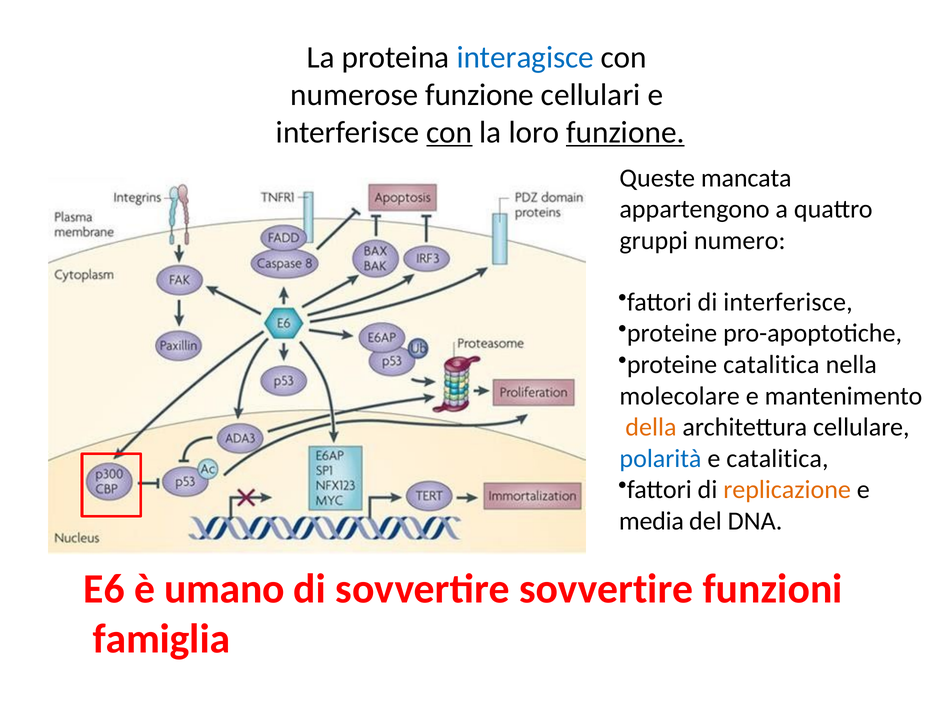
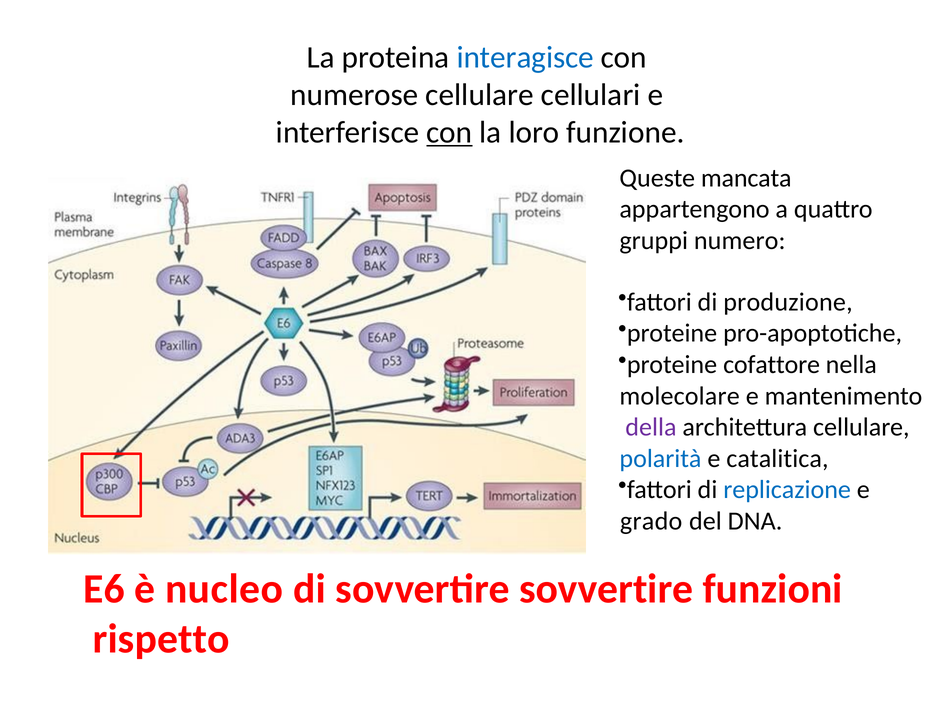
numerose funzione: funzione -> cellulare (480, 95)
funzione underline: present -> none (625, 132)
di interferisce: interferisce -> produzione (788, 302)
proteine catalitica: catalitica -> cofattore (772, 365)
della colour: orange -> purple (651, 427)
replicazione colour: orange -> blue (787, 490)
media: media -> grado (651, 521)
umano: umano -> nucleo (224, 589)
famiglia: famiglia -> rispetto (161, 639)
